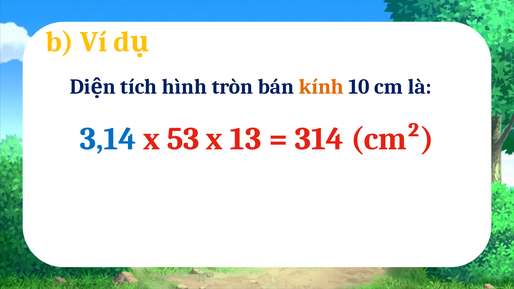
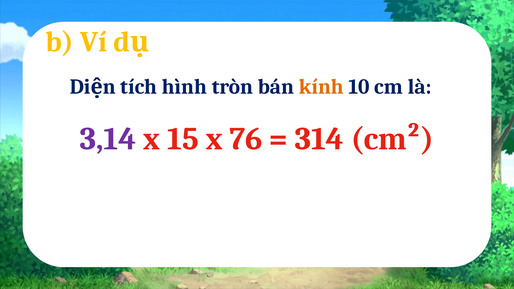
3,14 colour: blue -> purple (108, 139)
53: 53 -> 15 (183, 139)
13: 13 -> 76 (246, 139)
